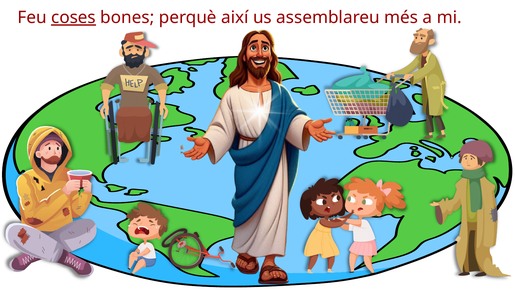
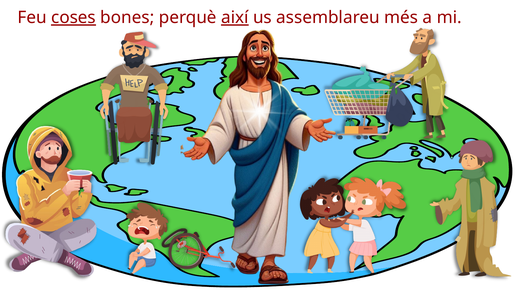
així underline: none -> present (235, 18)
